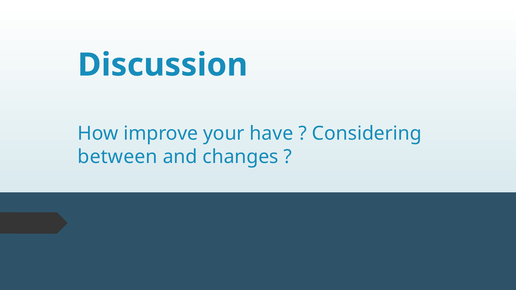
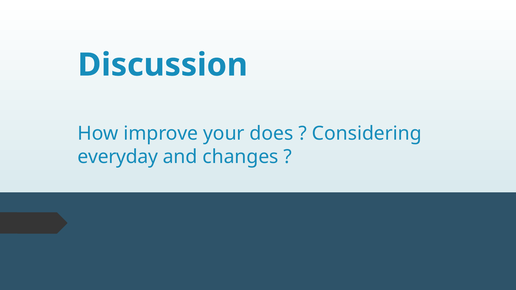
have: have -> does (272, 134)
between: between -> everyday (118, 157)
